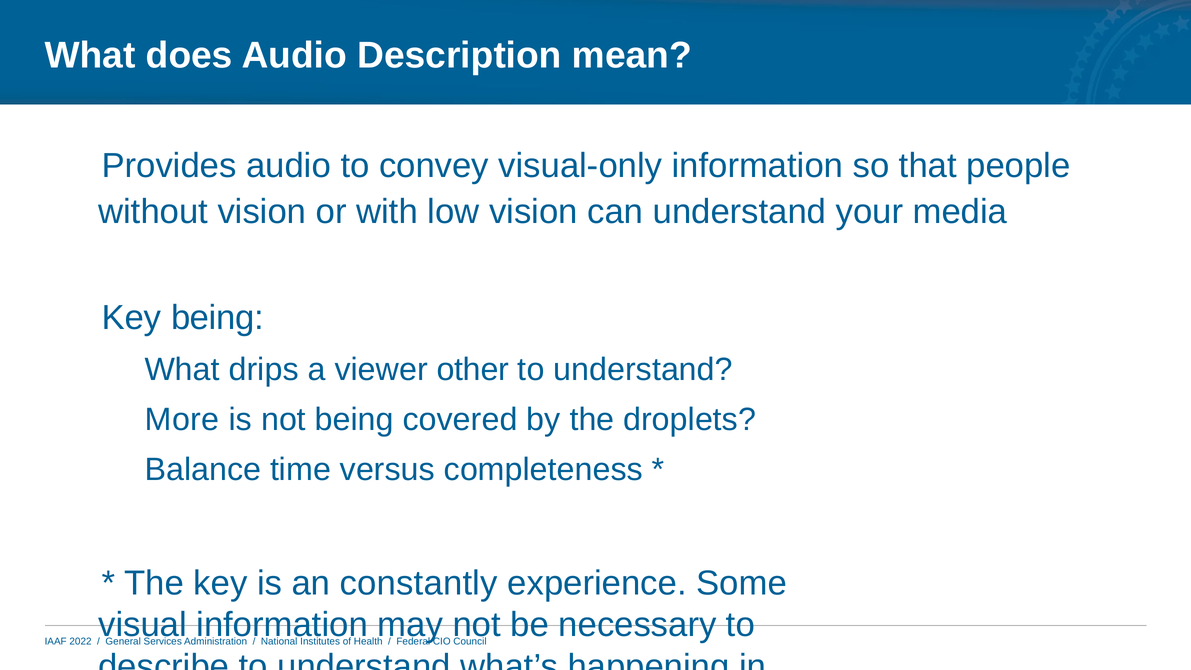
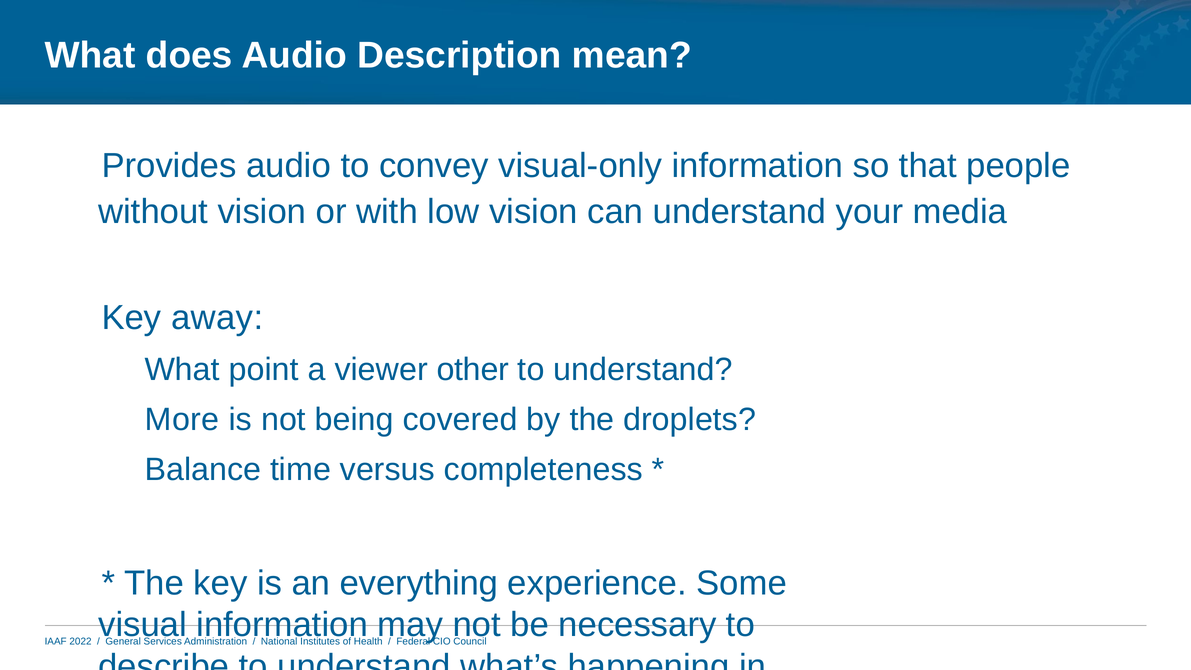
Key being: being -> away (217, 318)
drips: drips -> point (264, 369)
constantly: constantly -> everything (419, 583)
